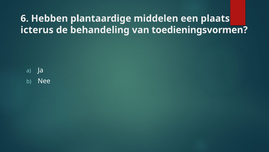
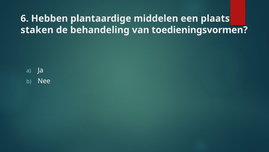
icterus: icterus -> staken (37, 30)
